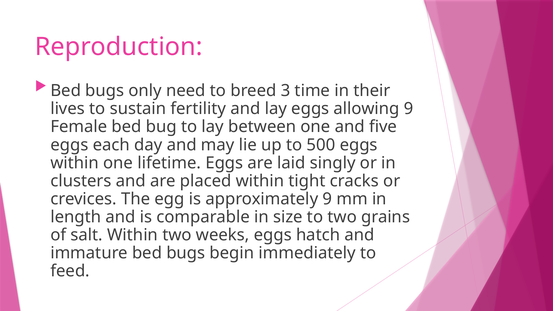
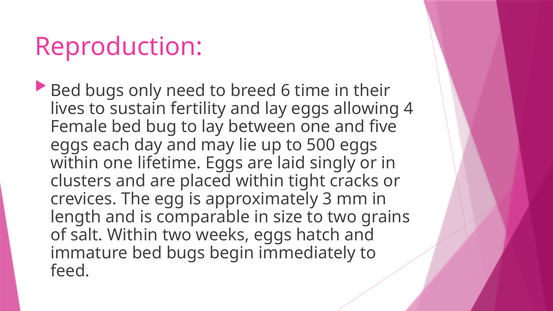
3: 3 -> 6 (285, 91)
allowing 9: 9 -> 4 (409, 109)
approximately 9: 9 -> 3 (327, 199)
